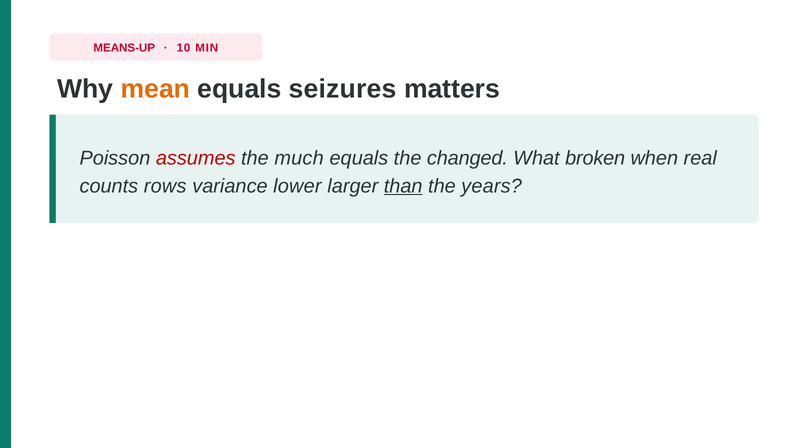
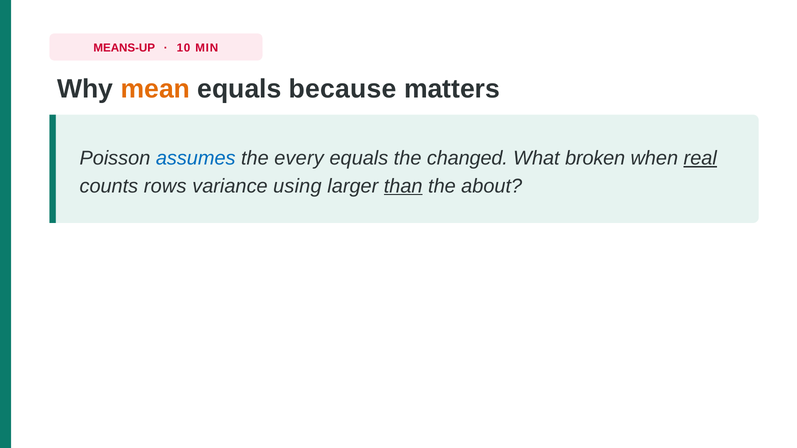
seizures: seizures -> because (343, 89)
assumes colour: red -> blue (196, 158)
much: much -> every (299, 158)
real underline: none -> present (700, 158)
lower: lower -> using (297, 186)
years: years -> about (492, 186)
